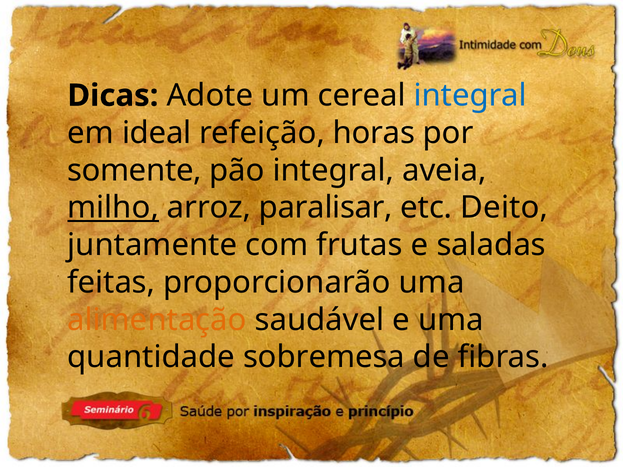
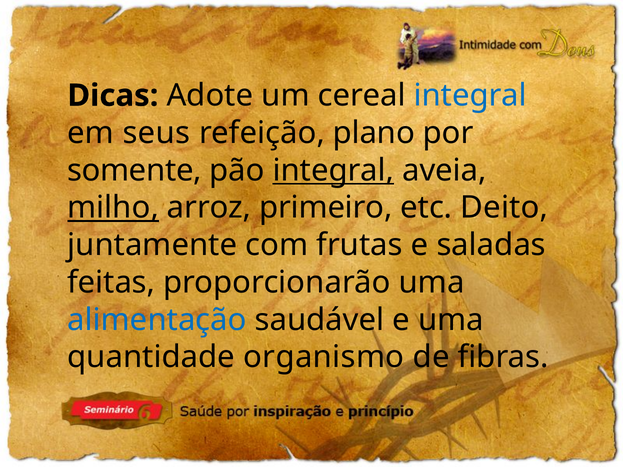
ideal: ideal -> seus (156, 133)
horas: horas -> plano (374, 133)
integral underline: none -> present (333, 170)
paralisar: paralisar -> primeiro (326, 208)
alimentação colour: orange -> blue (157, 320)
sobremesa: sobremesa -> organismo (324, 357)
